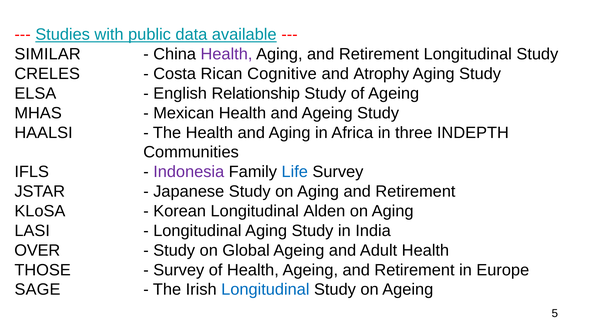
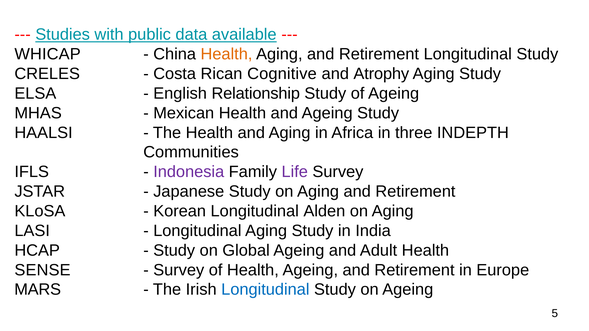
SIMILAR: SIMILAR -> WHICAP (48, 54)
Health colour: purple -> orange (226, 54)
Life colour: blue -> purple (295, 172)
OVER: OVER -> HCAP (37, 251)
THOSE: THOSE -> SENSE (43, 270)
SAGE: SAGE -> MARS (38, 290)
